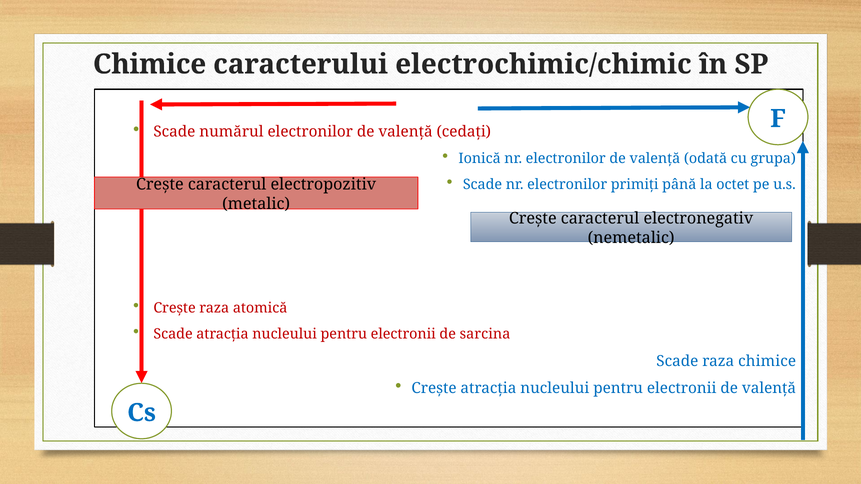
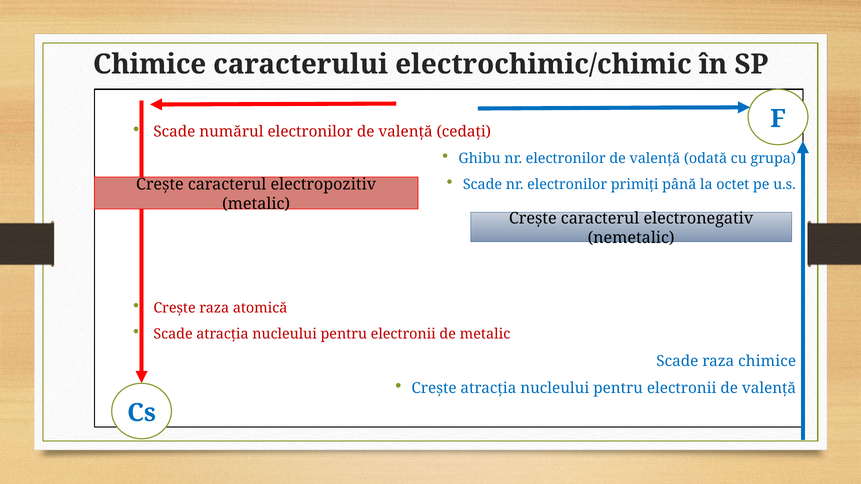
Ionică: Ionică -> Ghibu (480, 159)
de sarcina: sarcina -> metalic (485, 334)
